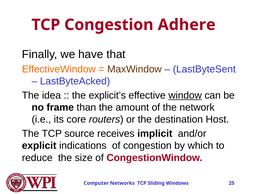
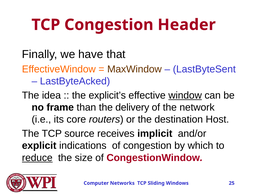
Adhere: Adhere -> Header (187, 25)
amount: amount -> delivery (132, 107)
reduce underline: none -> present (37, 157)
